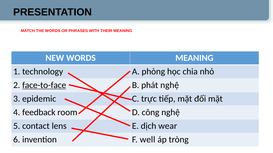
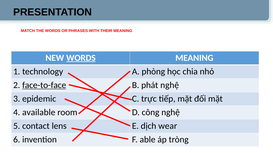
WORDS underline: none -> present (81, 58)
feedback: feedback -> available (39, 113)
well: well -> able (148, 140)
